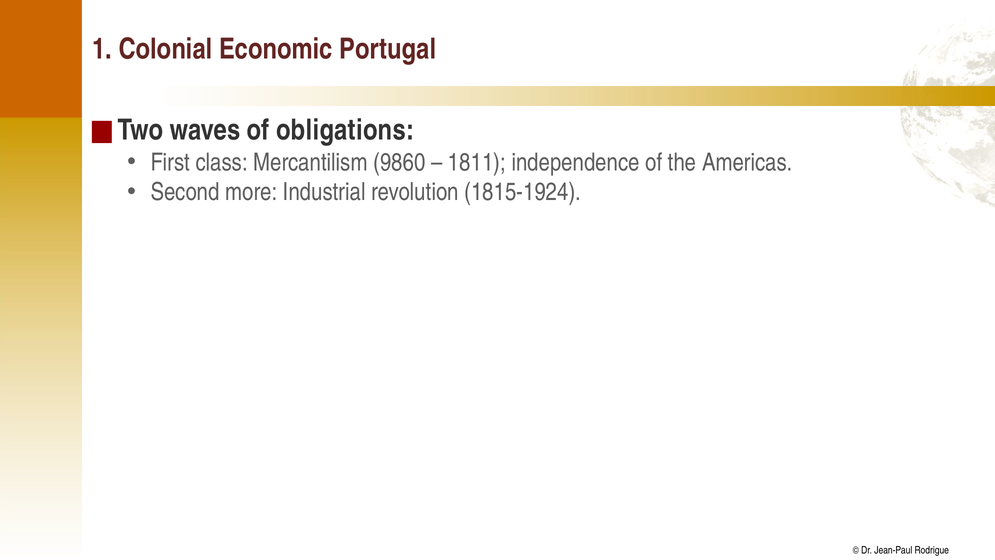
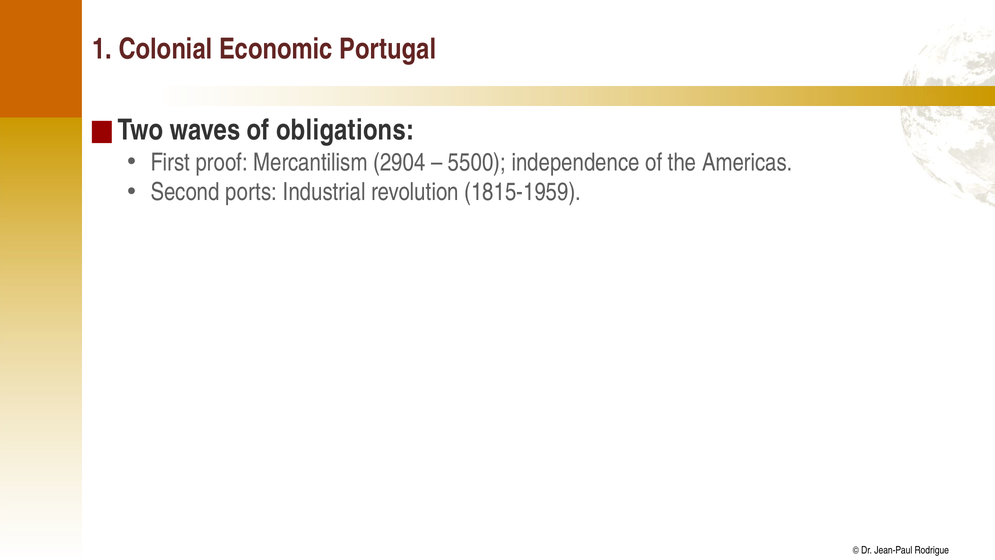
class: class -> proof (222, 162)
9860: 9860 -> 2904 (399, 162)
1811: 1811 -> 5500 (477, 162)
more: more -> ports (251, 192)
1815-1924: 1815-1924 -> 1815-1959 (523, 192)
